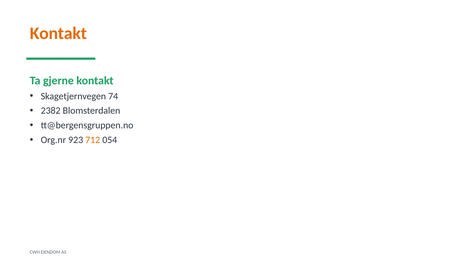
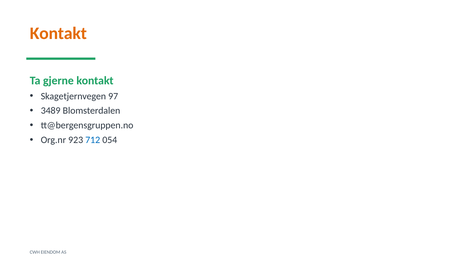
74: 74 -> 97 (113, 96)
2382: 2382 -> 3489 (51, 111)
712 colour: orange -> blue (93, 140)
